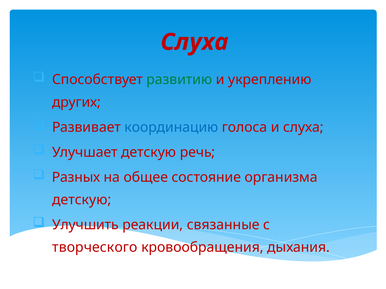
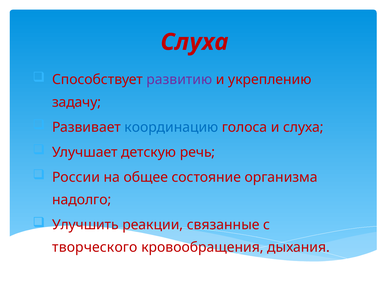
развитию colour: green -> purple (179, 80)
других: других -> задачу (77, 102)
Разных: Разных -> России (76, 178)
детскую: детскую -> надолго (82, 200)
